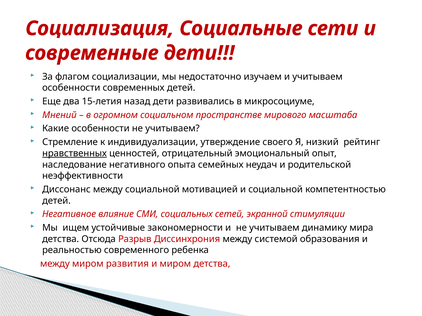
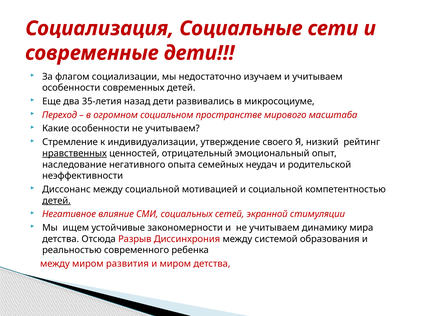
15-летия: 15-летия -> 35-летия (102, 102)
Мнений: Мнений -> Переход (60, 115)
детей underline: none -> present (56, 201)
